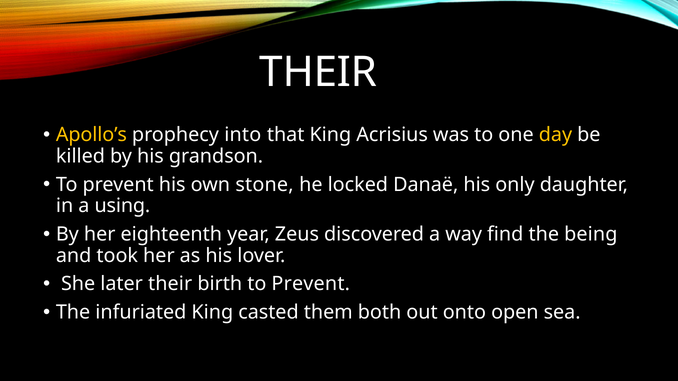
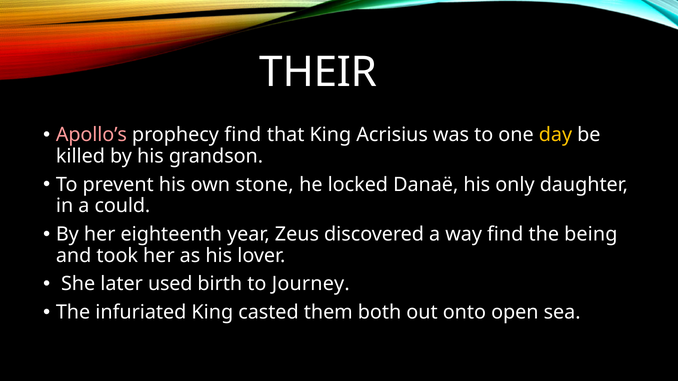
Apollo’s colour: yellow -> pink (91, 135)
prophecy into: into -> find (243, 135)
using: using -> could (122, 206)
later their: their -> used (170, 284)
birth to Prevent: Prevent -> Journey (311, 284)
